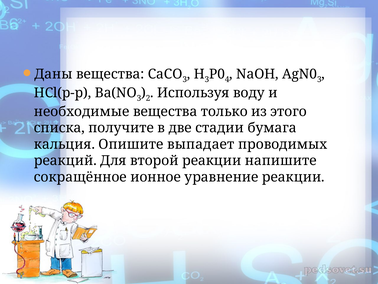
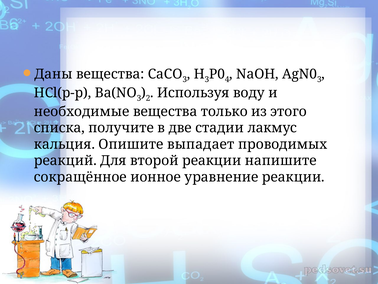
бумага: бумага -> лакмус (272, 128)
